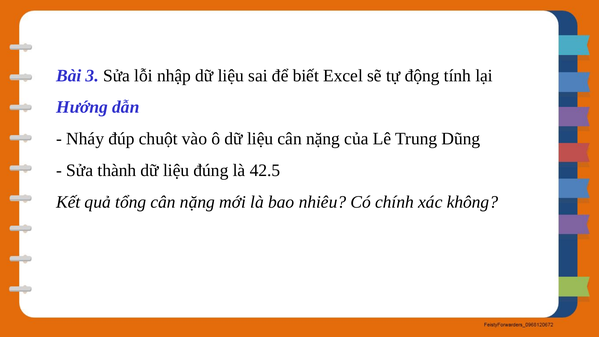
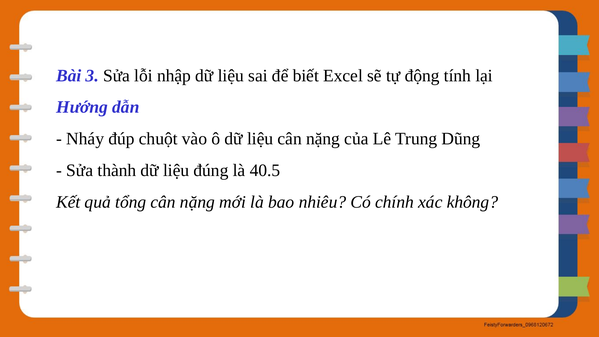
42.5: 42.5 -> 40.5 (265, 170)
